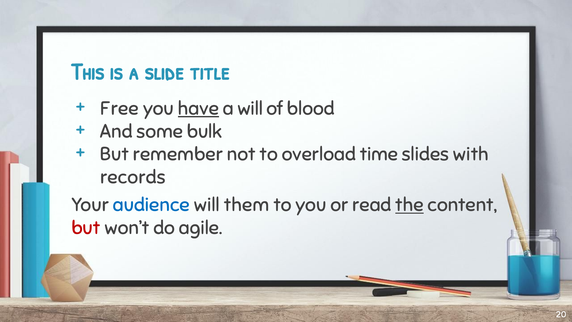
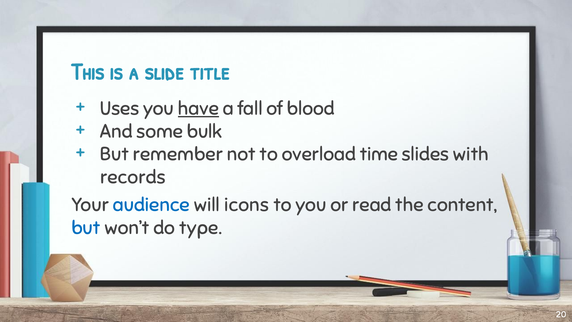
Free: Free -> Uses (120, 108)
a will: will -> fall (250, 108)
them: them -> icons (247, 205)
the underline: present -> none (409, 205)
but colour: red -> blue (86, 228)
agile: agile -> type (200, 228)
